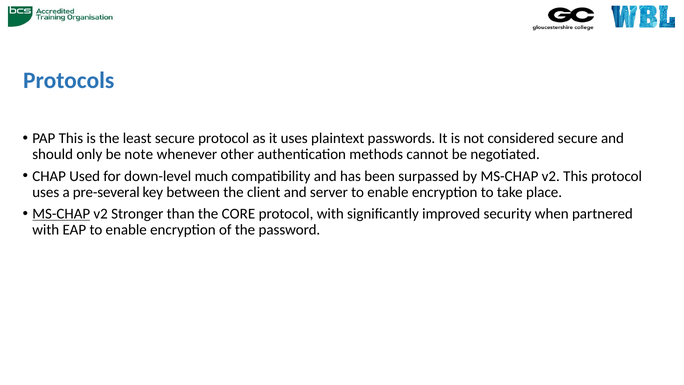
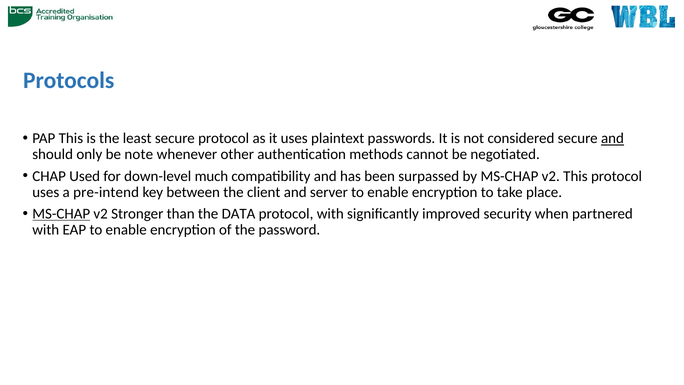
and underline: none -> present (612, 138)
pre-several: pre-several -> pre-intend (106, 192)
CORE: CORE -> DATA (238, 214)
